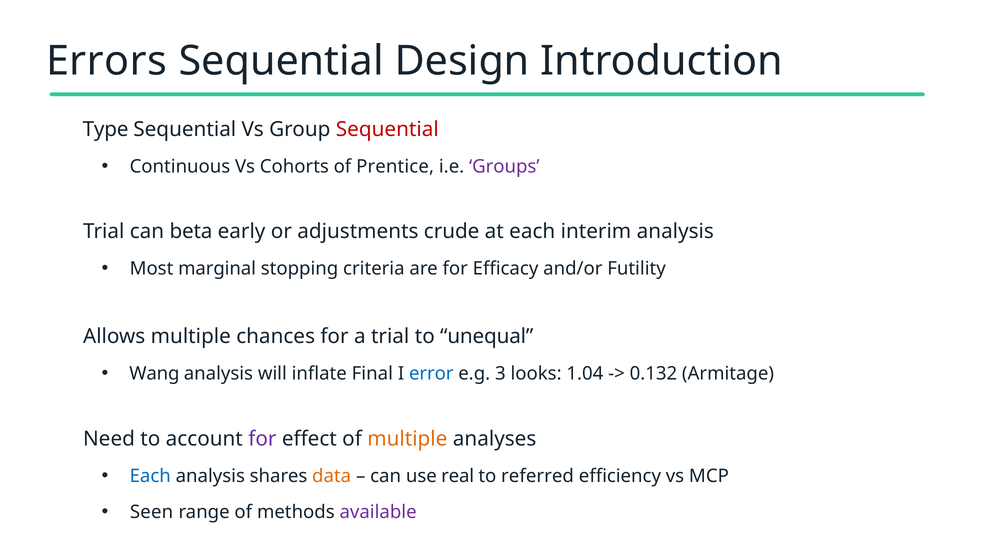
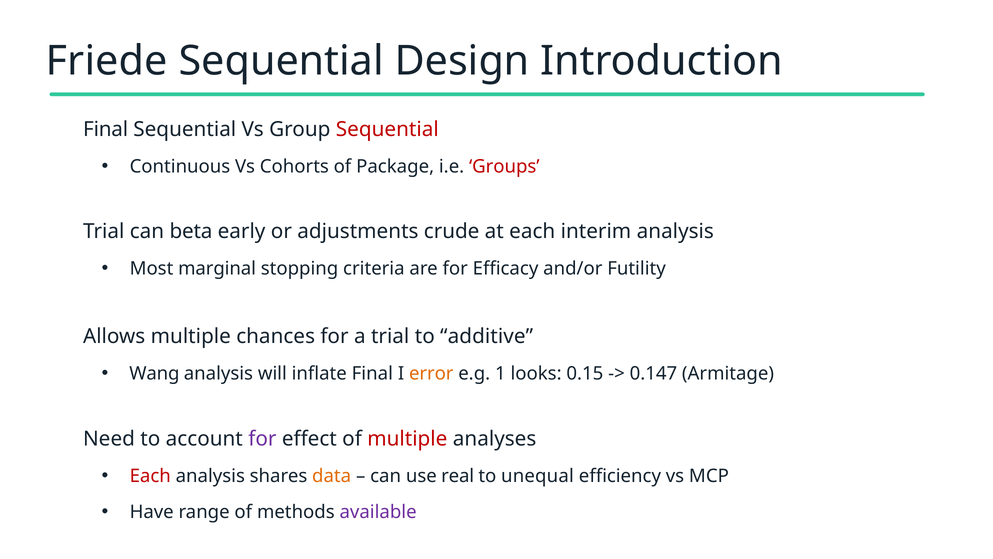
Errors: Errors -> Friede (107, 61)
Type: Type -> Final (106, 129)
Prentice: Prentice -> Package (395, 166)
Groups colour: purple -> red (504, 166)
unequal: unequal -> additive (487, 336)
error colour: blue -> orange (431, 374)
3: 3 -> 1 (500, 374)
1.04: 1.04 -> 0.15 (585, 374)
0.132: 0.132 -> 0.147 (653, 374)
multiple colour: orange -> red (407, 438)
Each colour: blue -> red (150, 476)
referred: referred -> unequal (537, 476)
Seen: Seen -> Have (152, 512)
